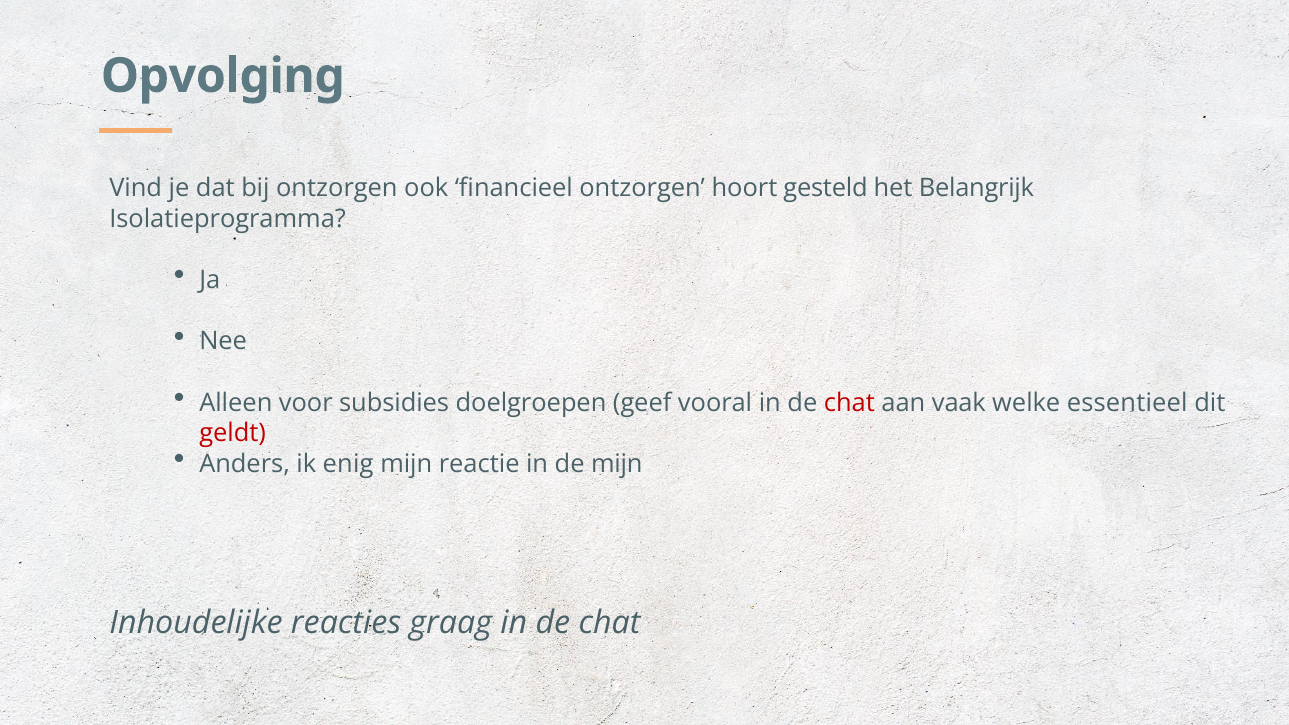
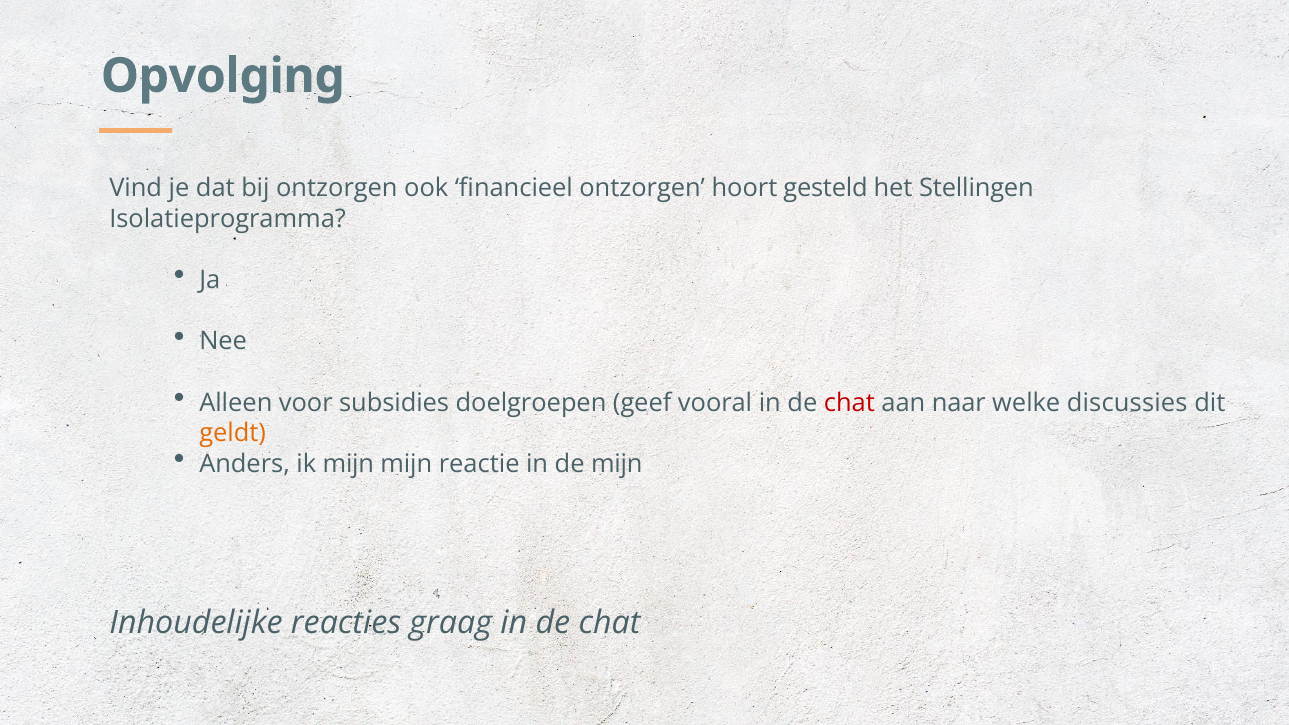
Belangrijk: Belangrijk -> Stellingen (976, 189)
vaak: vaak -> naar (959, 403)
essentieel: essentieel -> discussies (1127, 403)
geldt colour: red -> orange (233, 433)
ik enig: enig -> mijn (348, 464)
